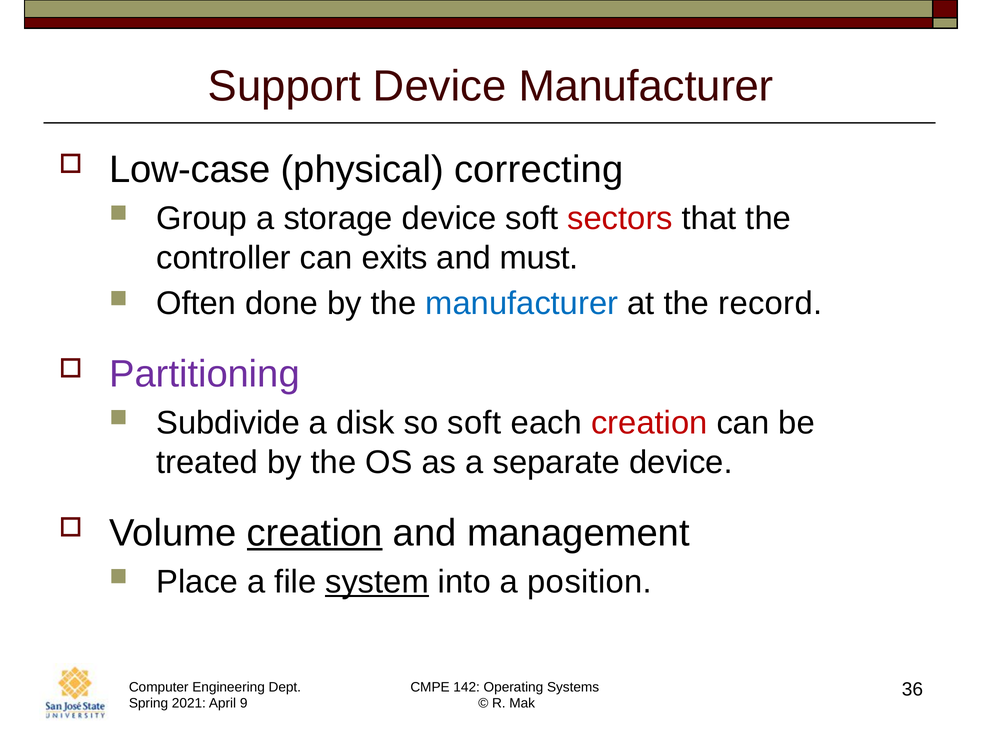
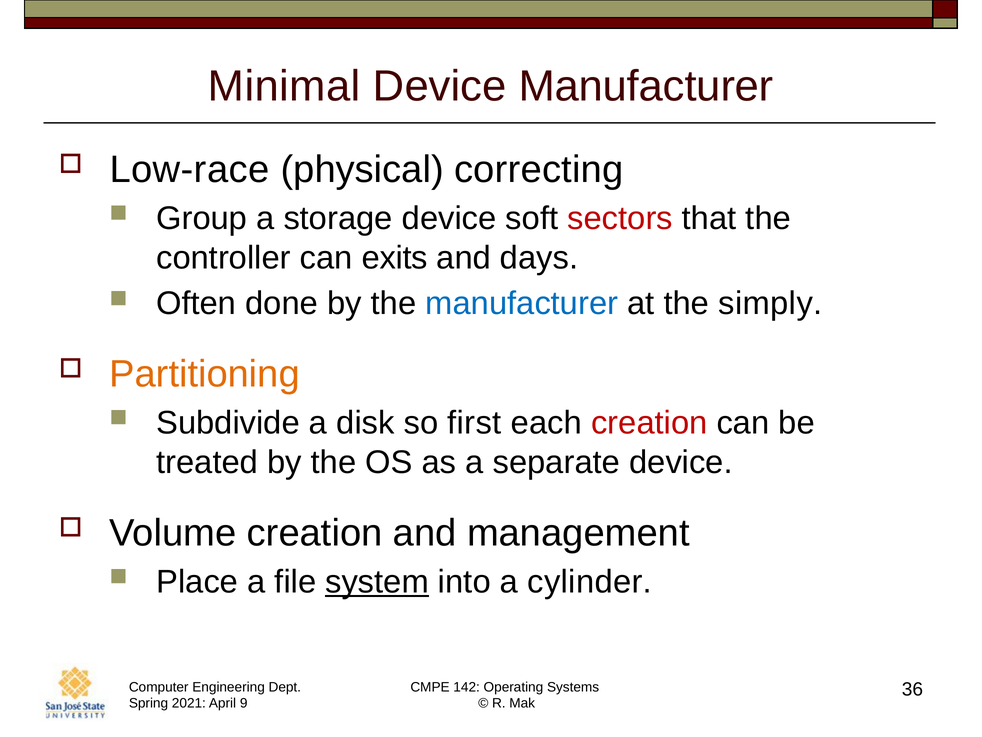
Support: Support -> Minimal (284, 86)
Low-case: Low-case -> Low-race (189, 170)
must: must -> days (539, 258)
record: record -> simply (770, 303)
Partitioning colour: purple -> orange (205, 374)
so soft: soft -> first (474, 423)
creation underline: present -> none (315, 533)
position: position -> cylinder (590, 581)
